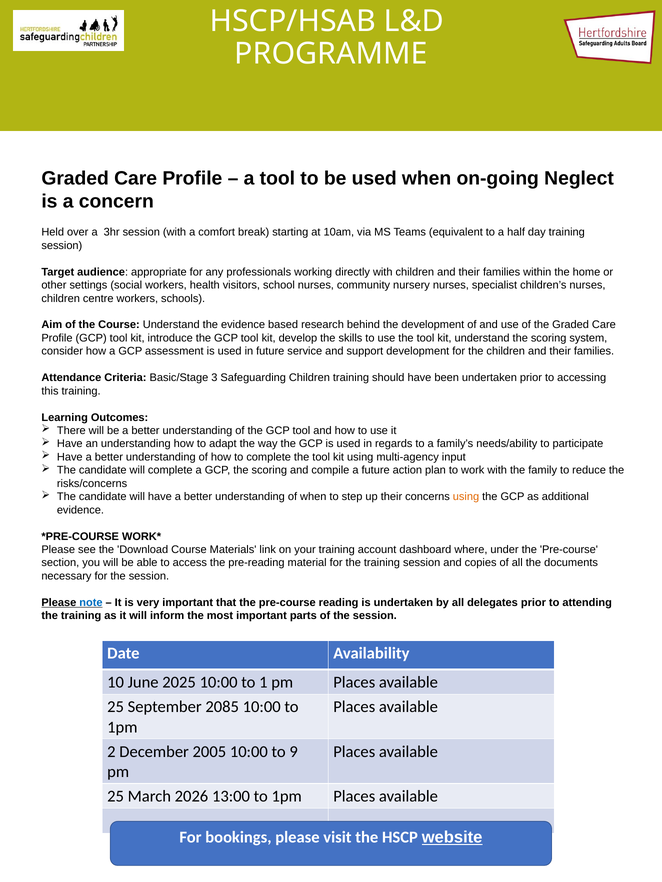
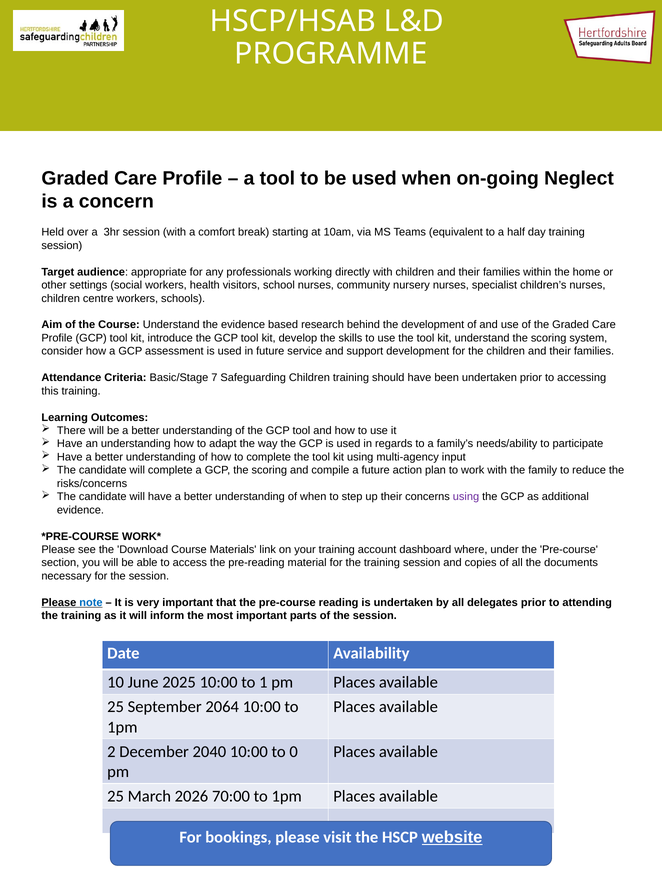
3: 3 -> 7 (214, 378)
using colour: orange -> purple (466, 497)
2085: 2085 -> 2064 (222, 707)
2005: 2005 -> 2040 (209, 752)
9: 9 -> 0 (294, 752)
13:00: 13:00 -> 70:00 (231, 797)
